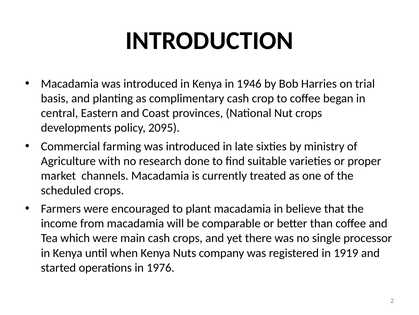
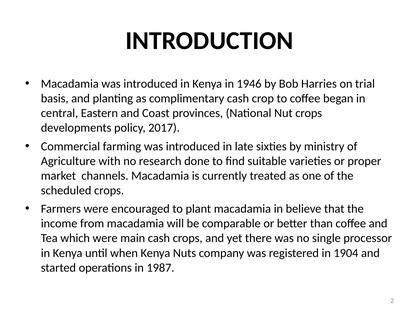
2095: 2095 -> 2017 (164, 128)
1919: 1919 -> 1904 (346, 252)
1976: 1976 -> 1987 (161, 267)
